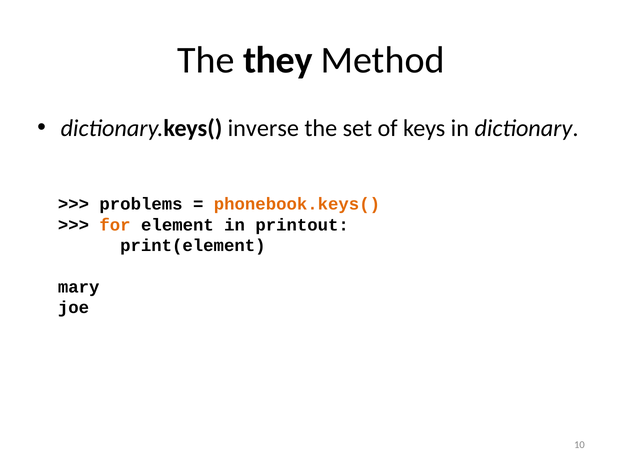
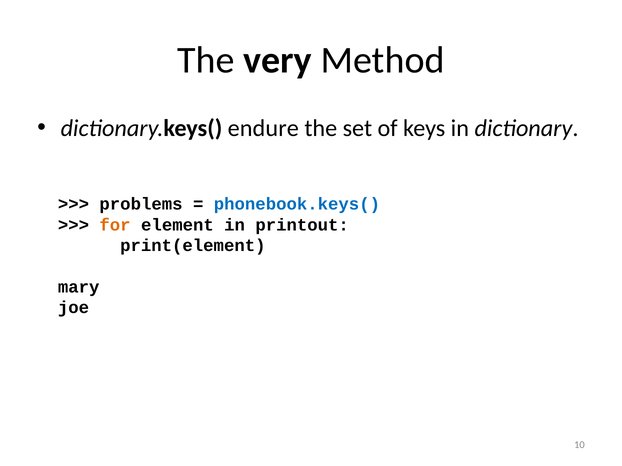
they: they -> very (278, 60)
inverse: inverse -> endure (263, 128)
phonebook.keys( colour: orange -> blue (297, 204)
